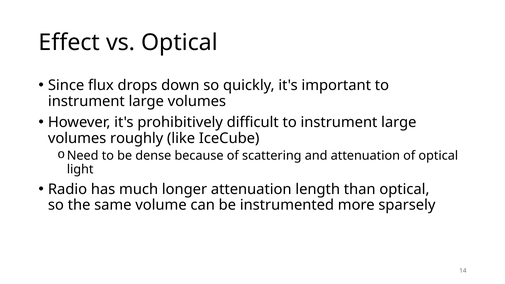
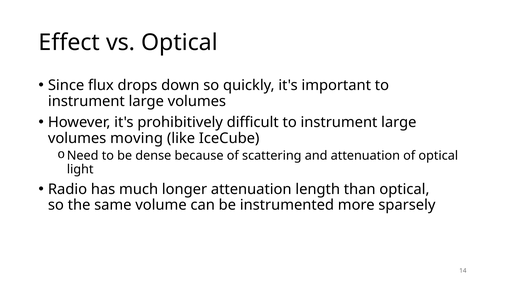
roughly: roughly -> moving (137, 138)
